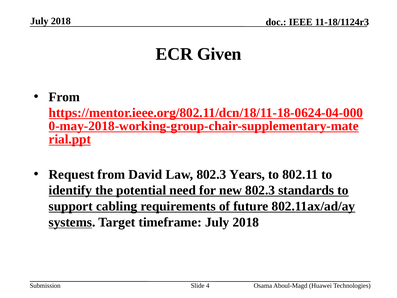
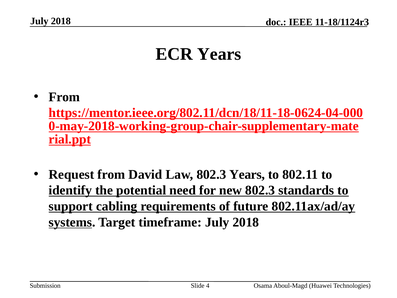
ECR Given: Given -> Years (219, 54)
